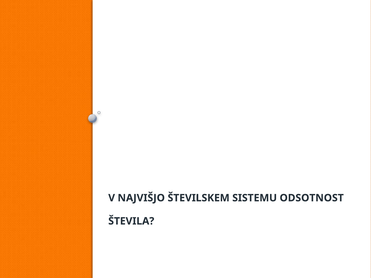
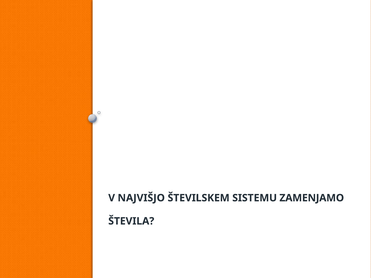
ODSOTNOST: ODSOTNOST -> ZAMENJAMO (312, 198)
